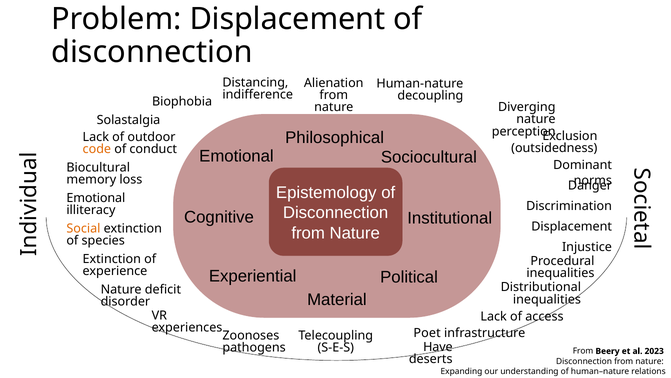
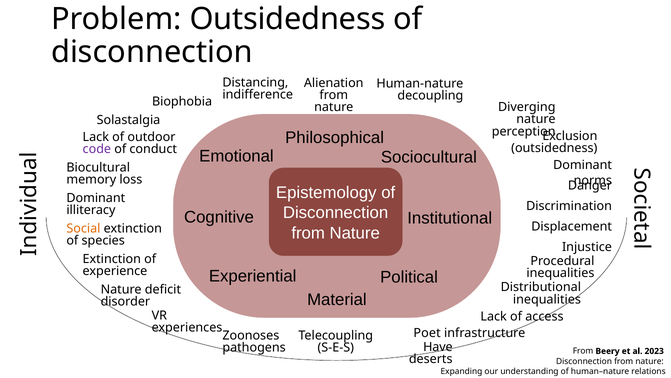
Problem Displacement: Displacement -> Outsidedness (287, 19)
code colour: orange -> purple (97, 149)
Emotional: Emotional -> Dominant (96, 198)
